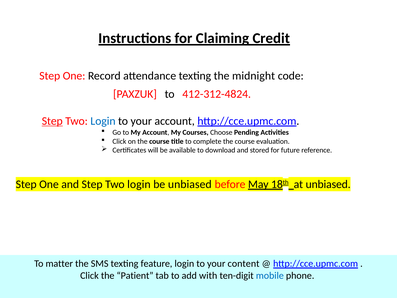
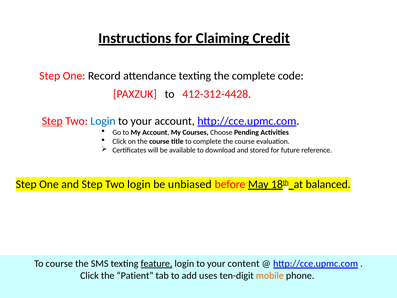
the midnight: midnight -> complete (254, 76)
412-312-4824: 412-312-4824 -> 412-312-4428 (217, 94)
at unbiased: unbiased -> balanced (328, 184)
To matter: matter -> course (59, 263)
feature underline: none -> present (156, 263)
with: with -> uses (208, 275)
mobile colour: blue -> orange (270, 275)
